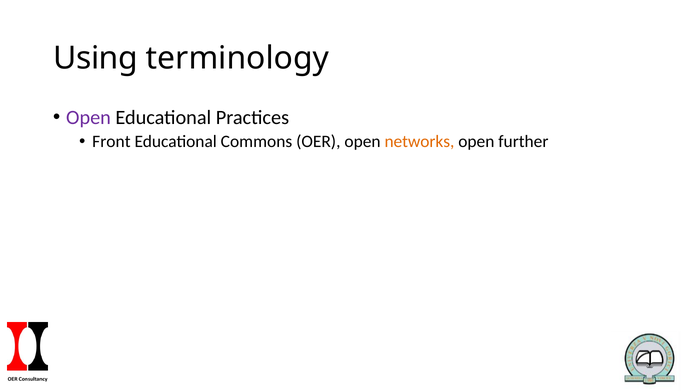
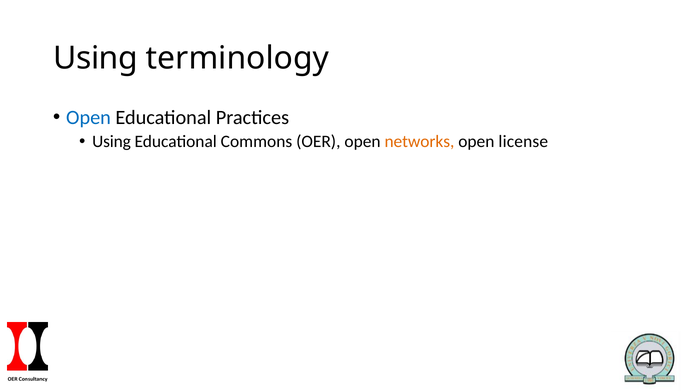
Open colour: purple -> blue (89, 118)
Front: Front -> Using (112, 142)
further: further -> license (523, 142)
